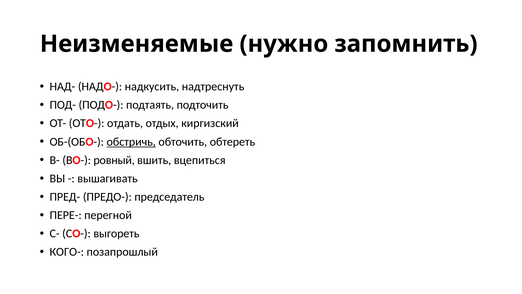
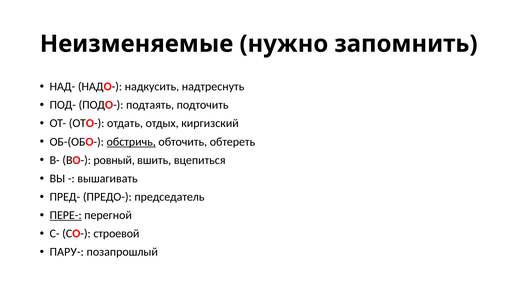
ПЕРЕ- underline: none -> present (66, 215)
выгореть: выгореть -> строевой (116, 233)
КОГО-: КОГО- -> ПАРУ- (67, 252)
